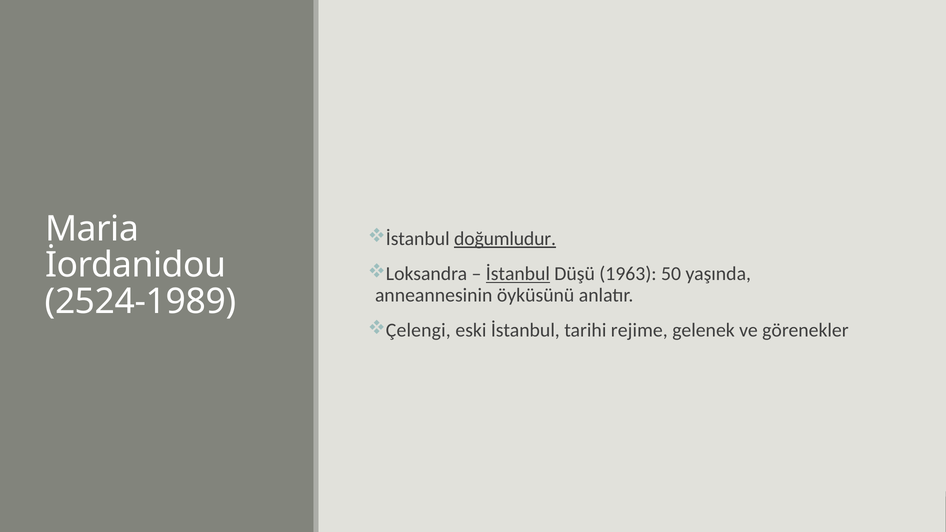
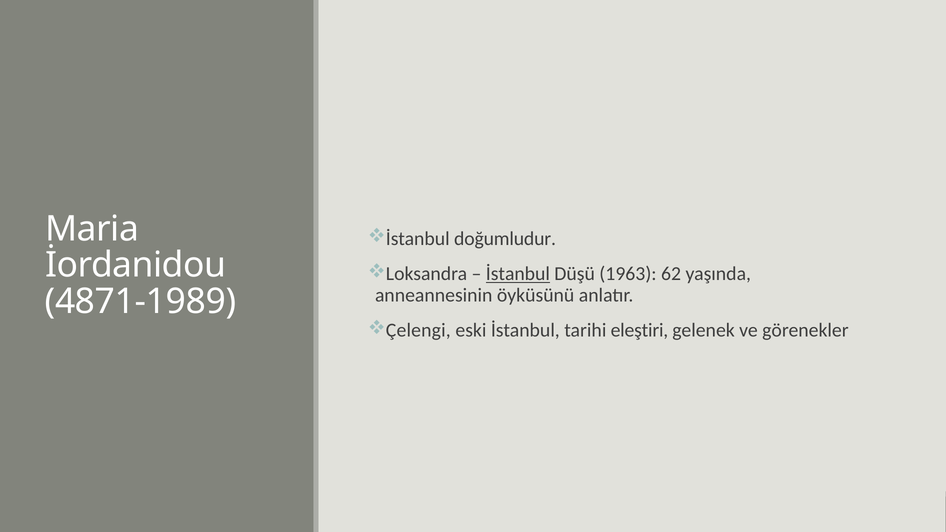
doğumludur underline: present -> none (505, 239)
50: 50 -> 62 (671, 274)
2524-1989: 2524-1989 -> 4871-1989 (140, 301)
rejime: rejime -> eleştiri (639, 330)
